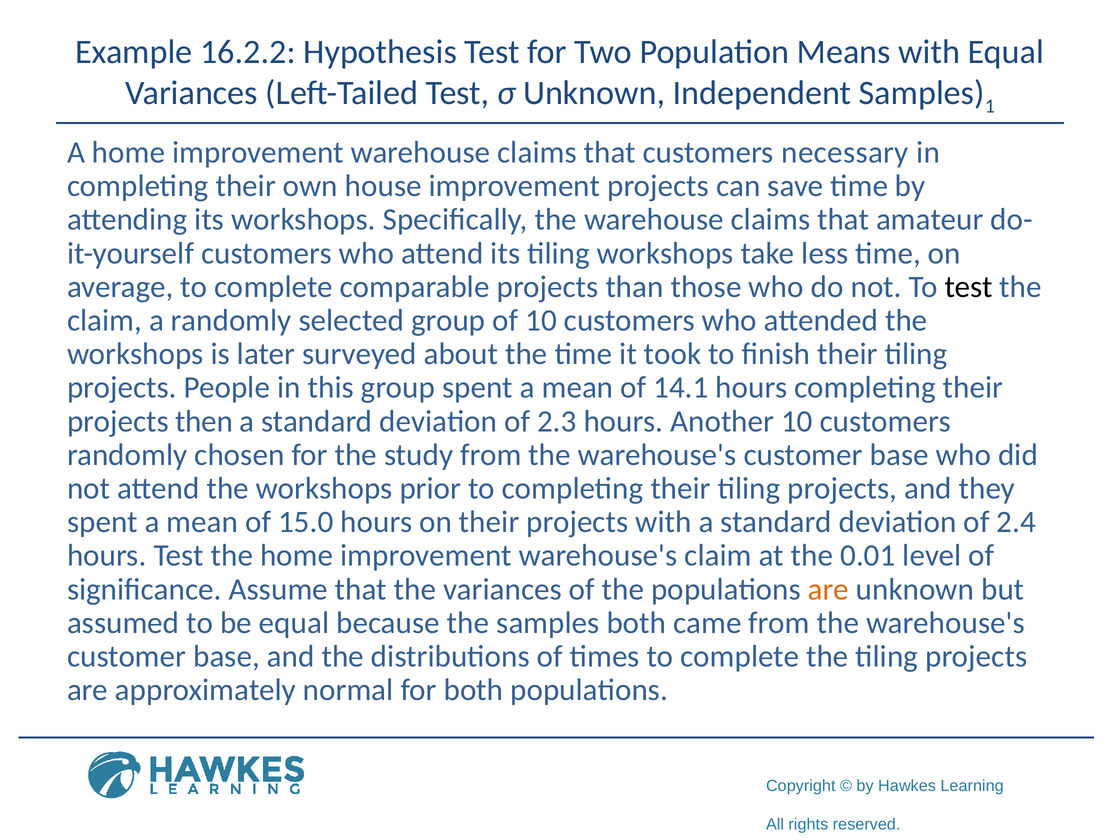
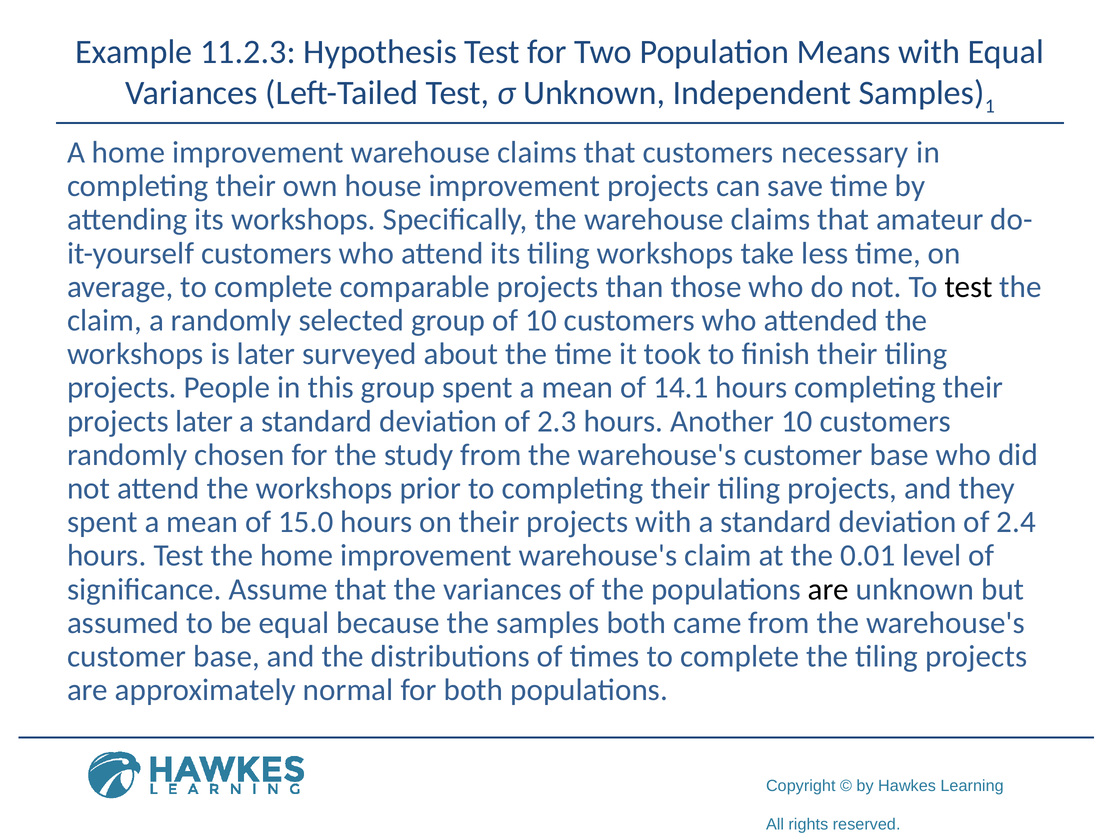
16.2.2: 16.2.2 -> 11.2.3 (248, 52)
projects then: then -> later (204, 421)
are colour: orange -> black (828, 589)
